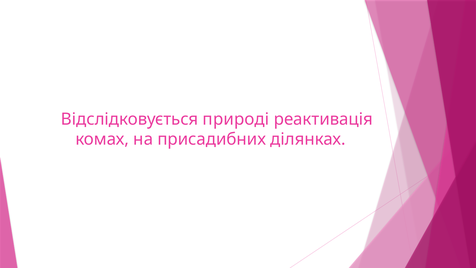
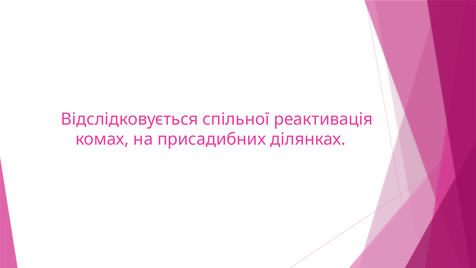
природі: природі -> спільної (236, 119)
